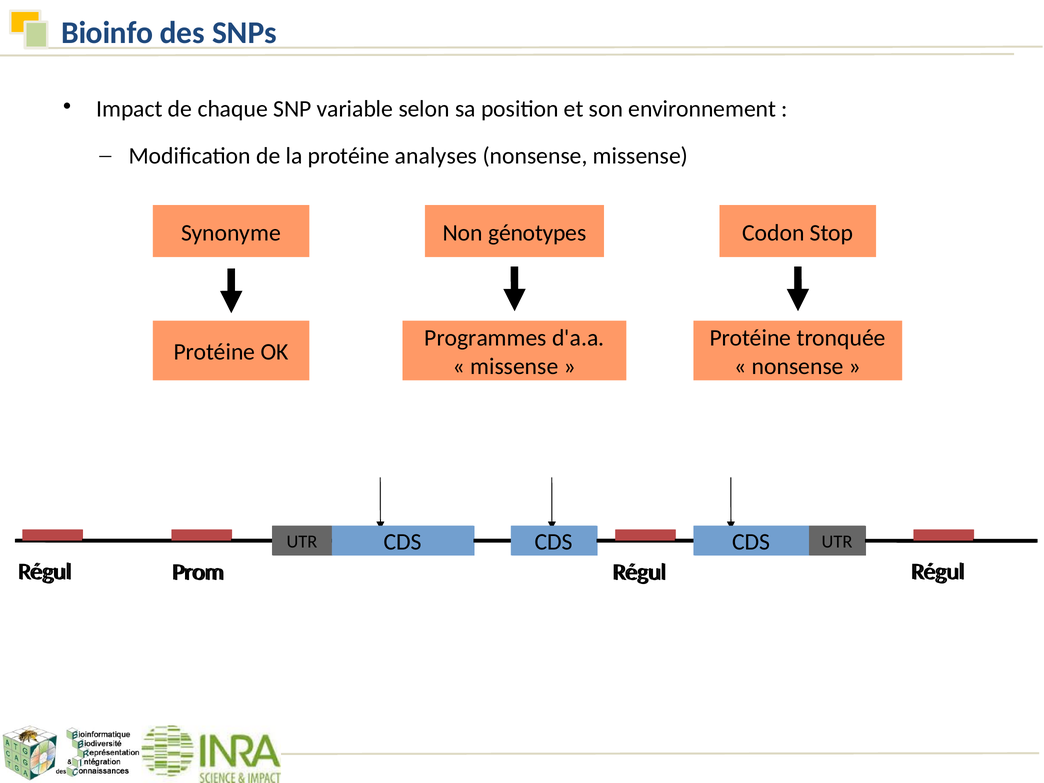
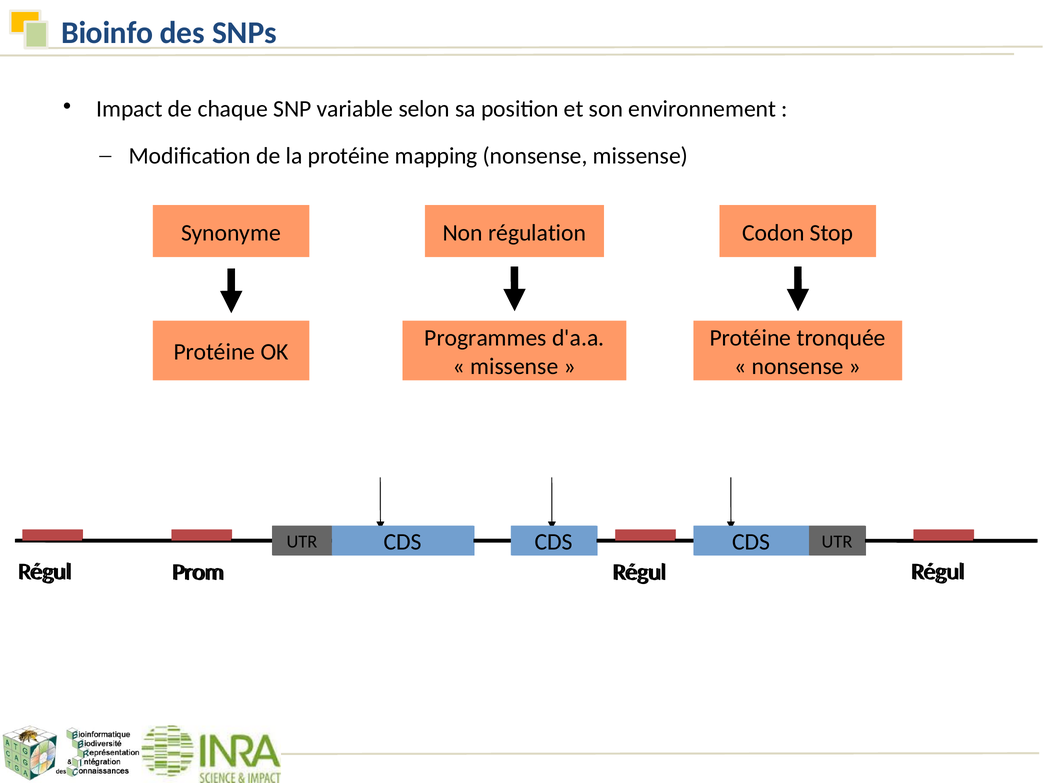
analyses: analyses -> mapping (436, 156)
génotypes: génotypes -> régulation (537, 233)
